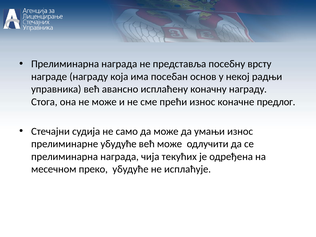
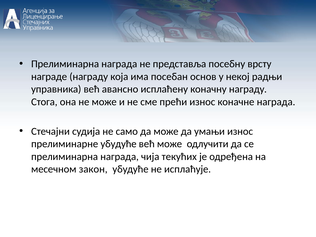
коначне предлог: предлог -> награда (276, 102)
преко: преко -> закон (93, 169)
